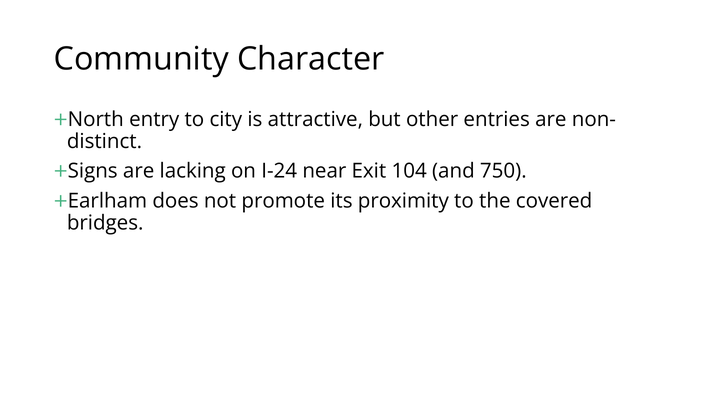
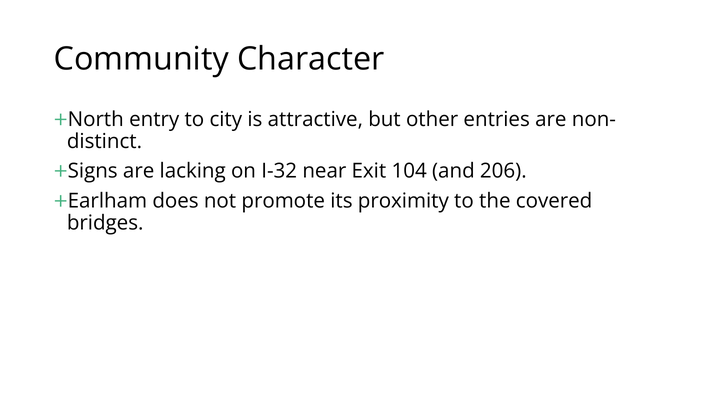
I-24: I-24 -> I-32 (279, 171)
750: 750 -> 206 (503, 171)
